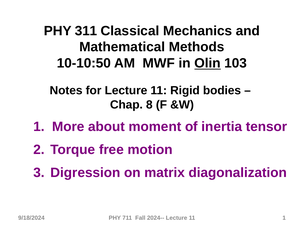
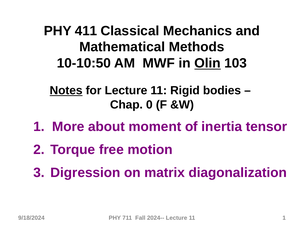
311: 311 -> 411 (86, 31)
Notes underline: none -> present (66, 90)
8: 8 -> 0 (149, 105)
